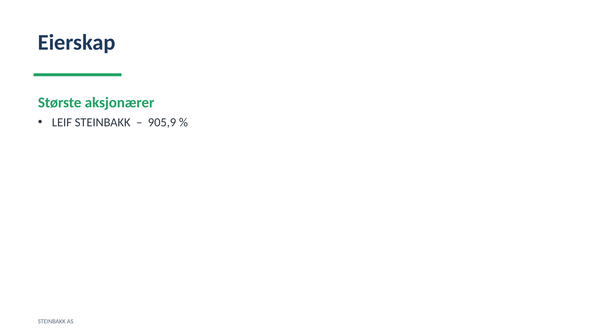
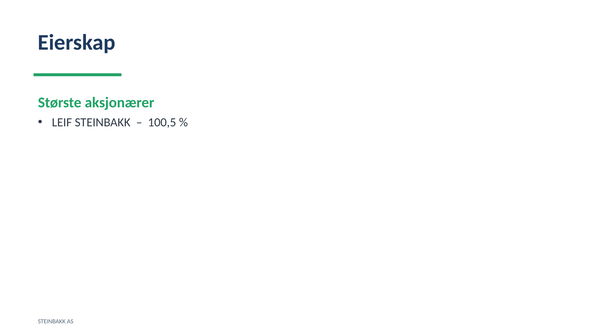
905,9: 905,9 -> 100,5 (162, 123)
